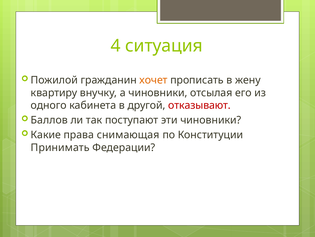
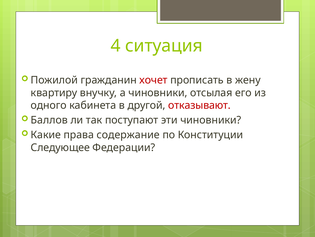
хочет colour: orange -> red (154, 80)
снимающая: снимающая -> содержание (128, 135)
Принимать: Принимать -> Следующее (60, 147)
